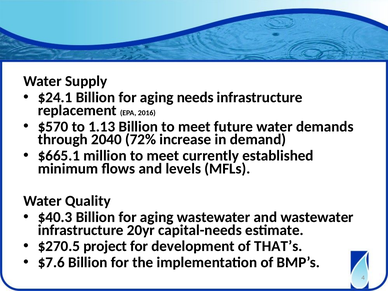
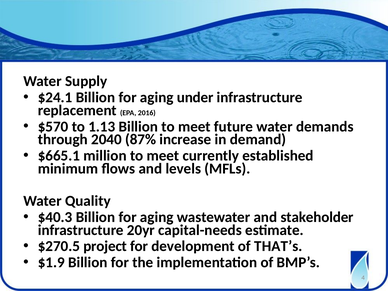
needs: needs -> under (195, 97)
72%: 72% -> 87% (141, 139)
and wastewater: wastewater -> stakeholder (317, 217)
$7.6: $7.6 -> $1.9 (51, 262)
